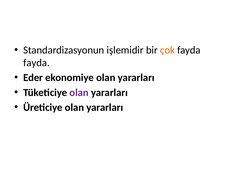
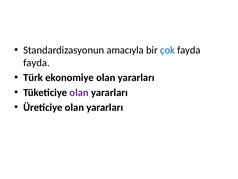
işlemidir: işlemidir -> amacıyla (125, 50)
çok colour: orange -> blue (167, 50)
Eder: Eder -> Türk (33, 77)
